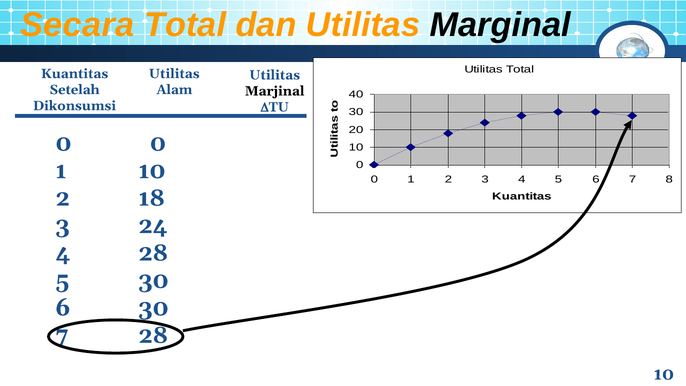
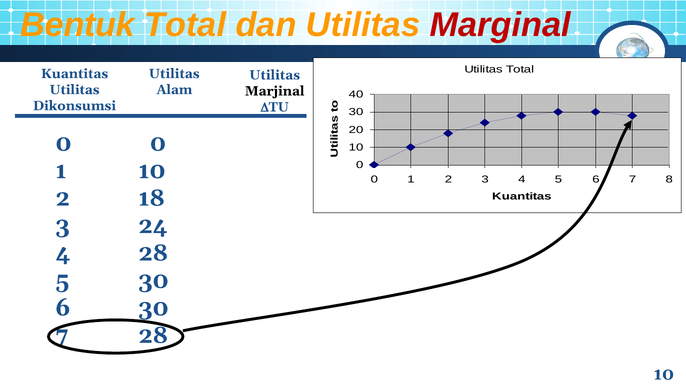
Secara: Secara -> Bentuk (78, 25)
Marginal colour: black -> red (500, 25)
Setelah: Setelah -> Utilitas (75, 90)
